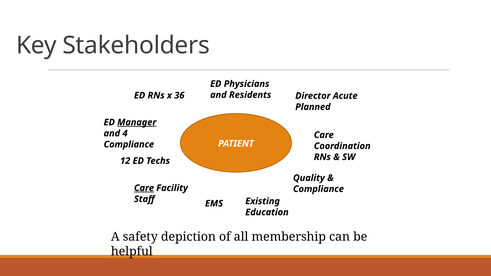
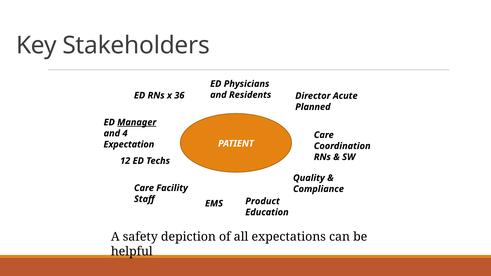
Compliance: Compliance -> Expectation (129, 144)
Care underline: present -> none (144, 188)
Existing: Existing -> Product (263, 201)
membership: membership -> expectations (289, 237)
